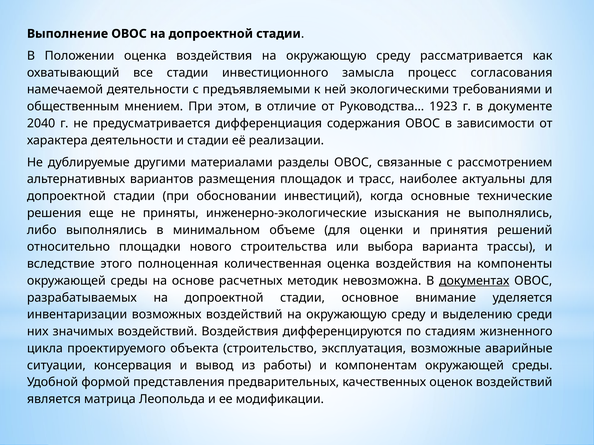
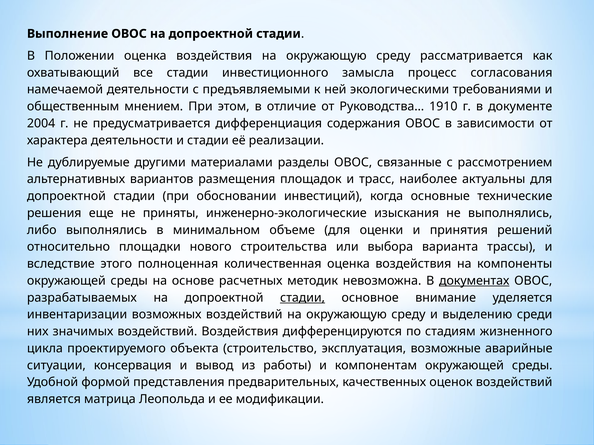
1923: 1923 -> 1910 (443, 107)
2040: 2040 -> 2004 (41, 124)
стадии underline: none -> present (303, 298)
